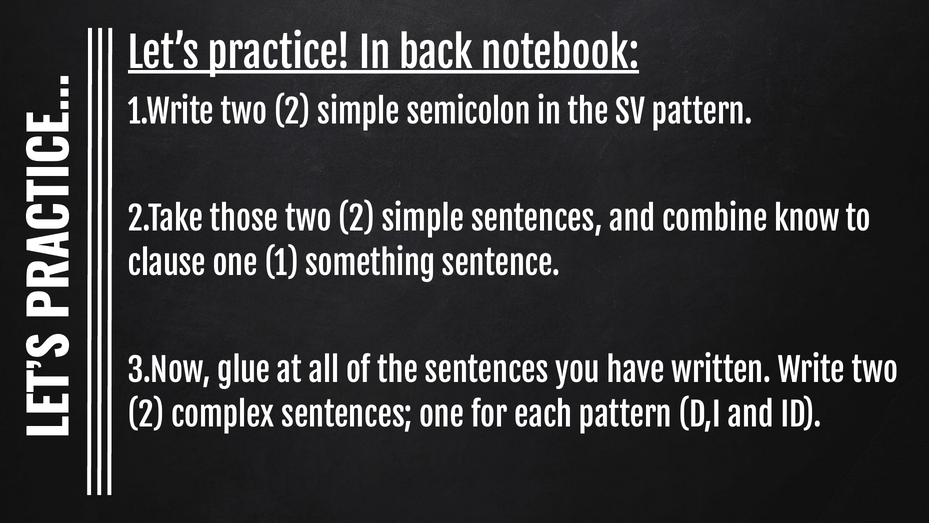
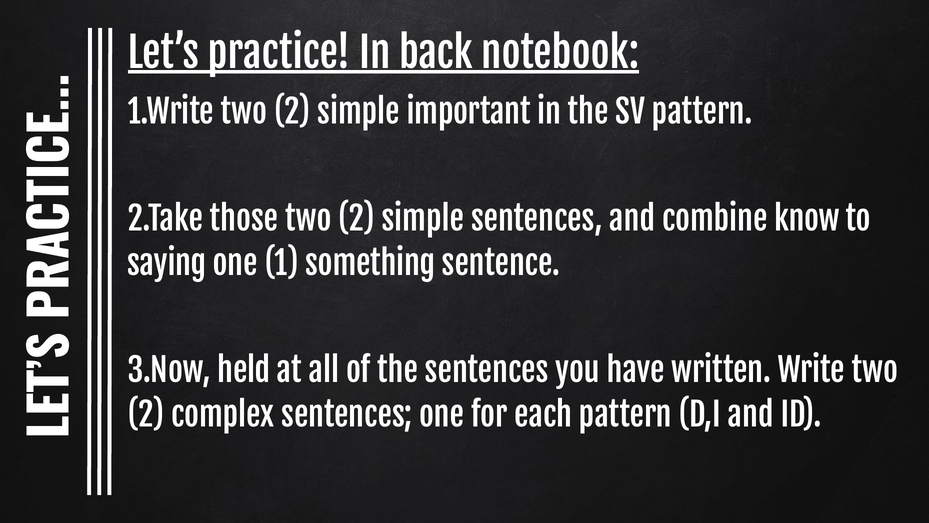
semicolon: semicolon -> important (469, 113)
clause: clause -> saying (167, 264)
glue: glue -> held (244, 371)
